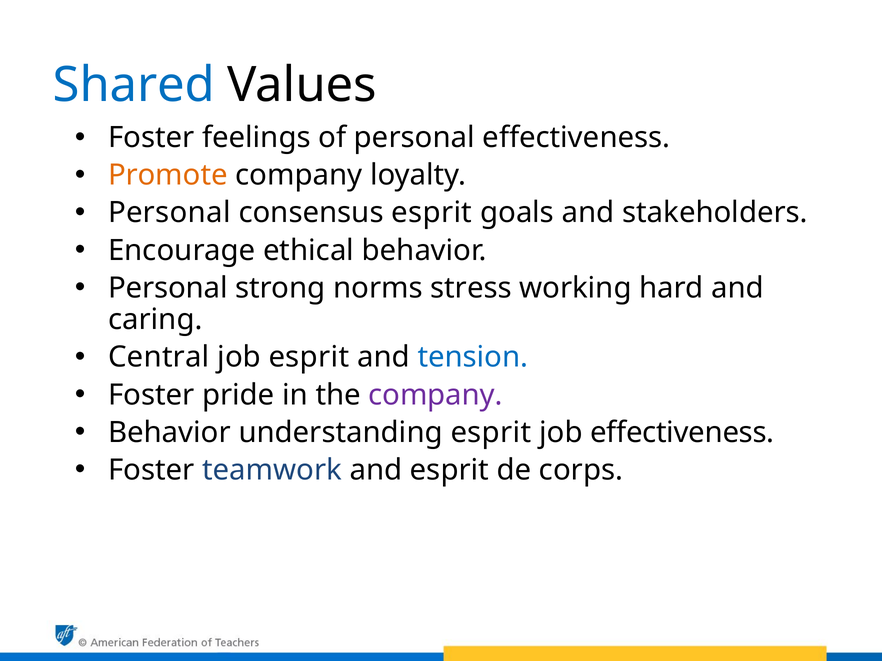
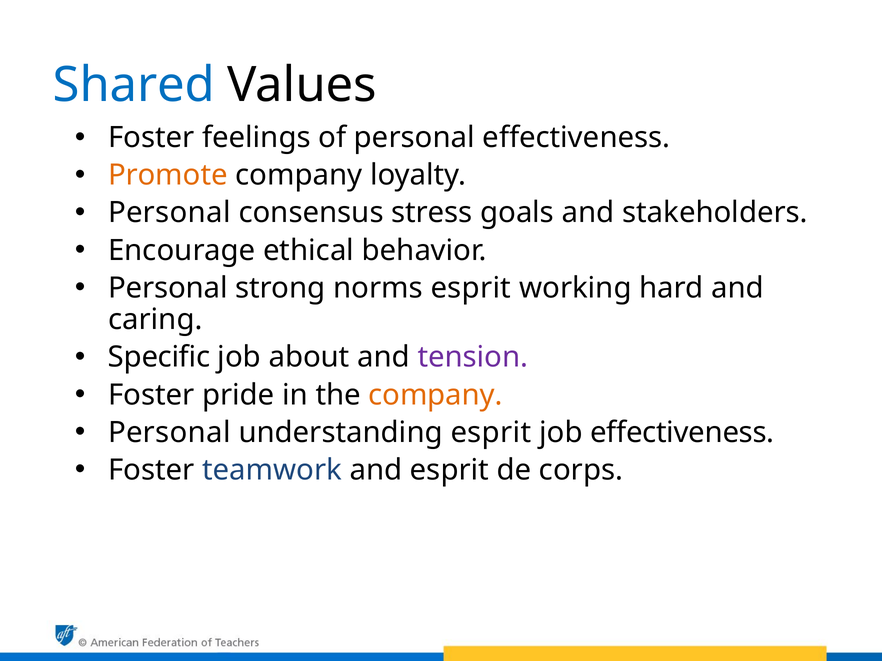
consensus esprit: esprit -> stress (432, 213)
norms stress: stress -> esprit (471, 288)
Central: Central -> Specific (159, 358)
job esprit: esprit -> about (309, 358)
tension colour: blue -> purple (473, 358)
company colour: purple -> orange (435, 395)
Behavior: Behavior -> Personal (169, 433)
